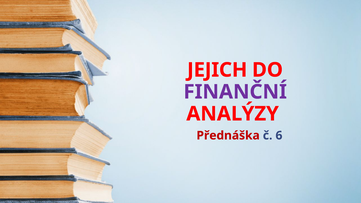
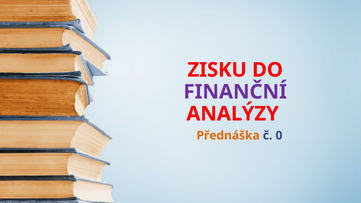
JEJICH: JEJICH -> ZISKU (217, 70)
Přednáška colour: red -> orange (228, 136)
6: 6 -> 0 (279, 136)
